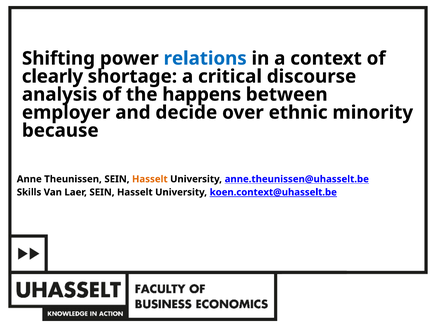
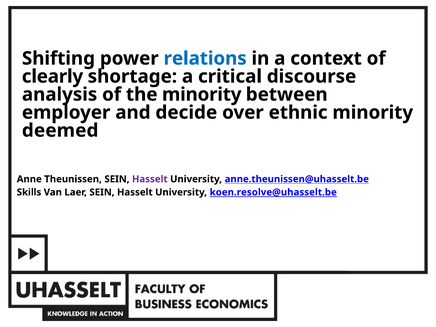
the happens: happens -> minority (202, 94)
because: because -> deemed (60, 131)
Hasselt colour: orange -> purple (150, 179)
koen.context@uhasselt.be: koen.context@uhasselt.be -> koen.resolve@uhasselt.be (273, 192)
